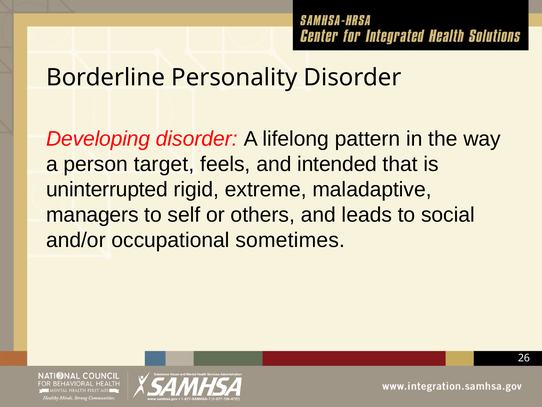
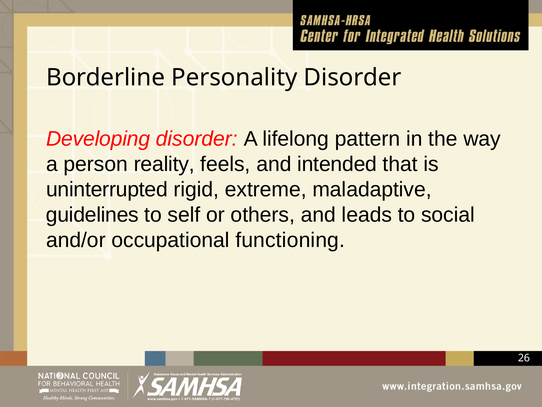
target: target -> reality (164, 164)
managers: managers -> guidelines (92, 215)
sometimes: sometimes -> functioning (290, 240)
